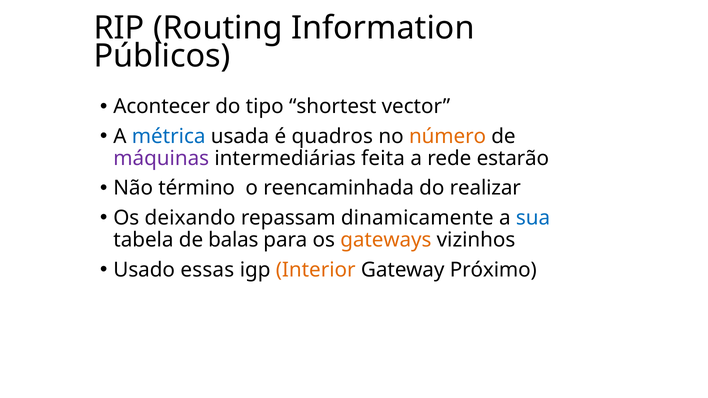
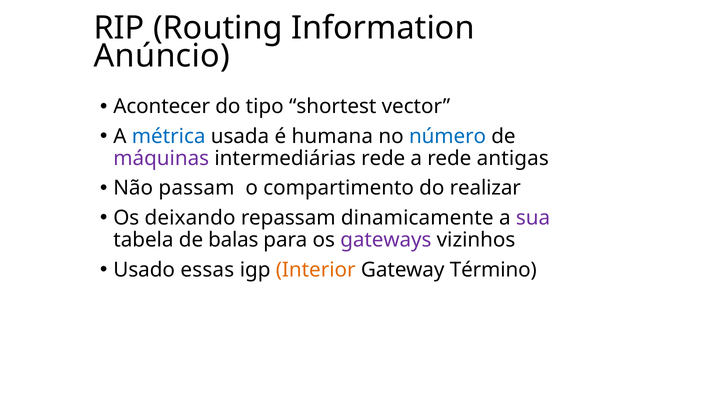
Públicos: Públicos -> Anúncio (162, 56)
quadros: quadros -> humana (332, 136)
número colour: orange -> blue (448, 136)
intermediárias feita: feita -> rede (383, 159)
estarão: estarão -> antigas (513, 159)
término: término -> passam (196, 188)
reencaminhada: reencaminhada -> compartimento (339, 188)
sua colour: blue -> purple (533, 218)
gateways colour: orange -> purple (386, 240)
Próximo: Próximo -> Término (493, 270)
